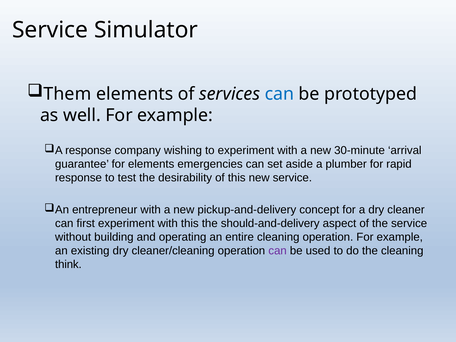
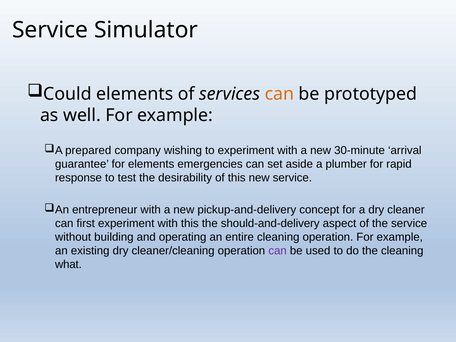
Them: Them -> Could (67, 94)
can colour: blue -> orange (279, 94)
response: response -> prepared (88, 151)
think: think -> what (68, 265)
